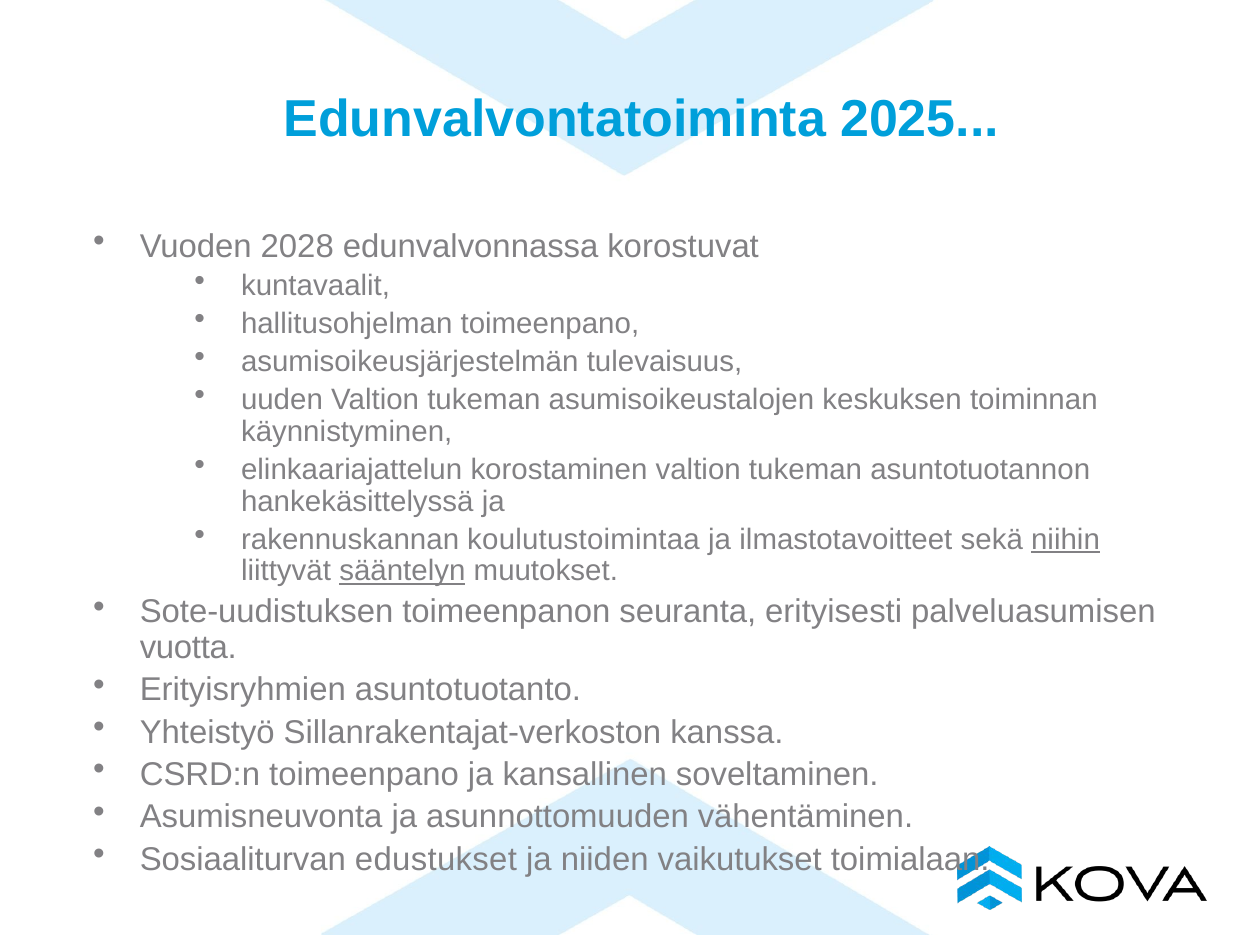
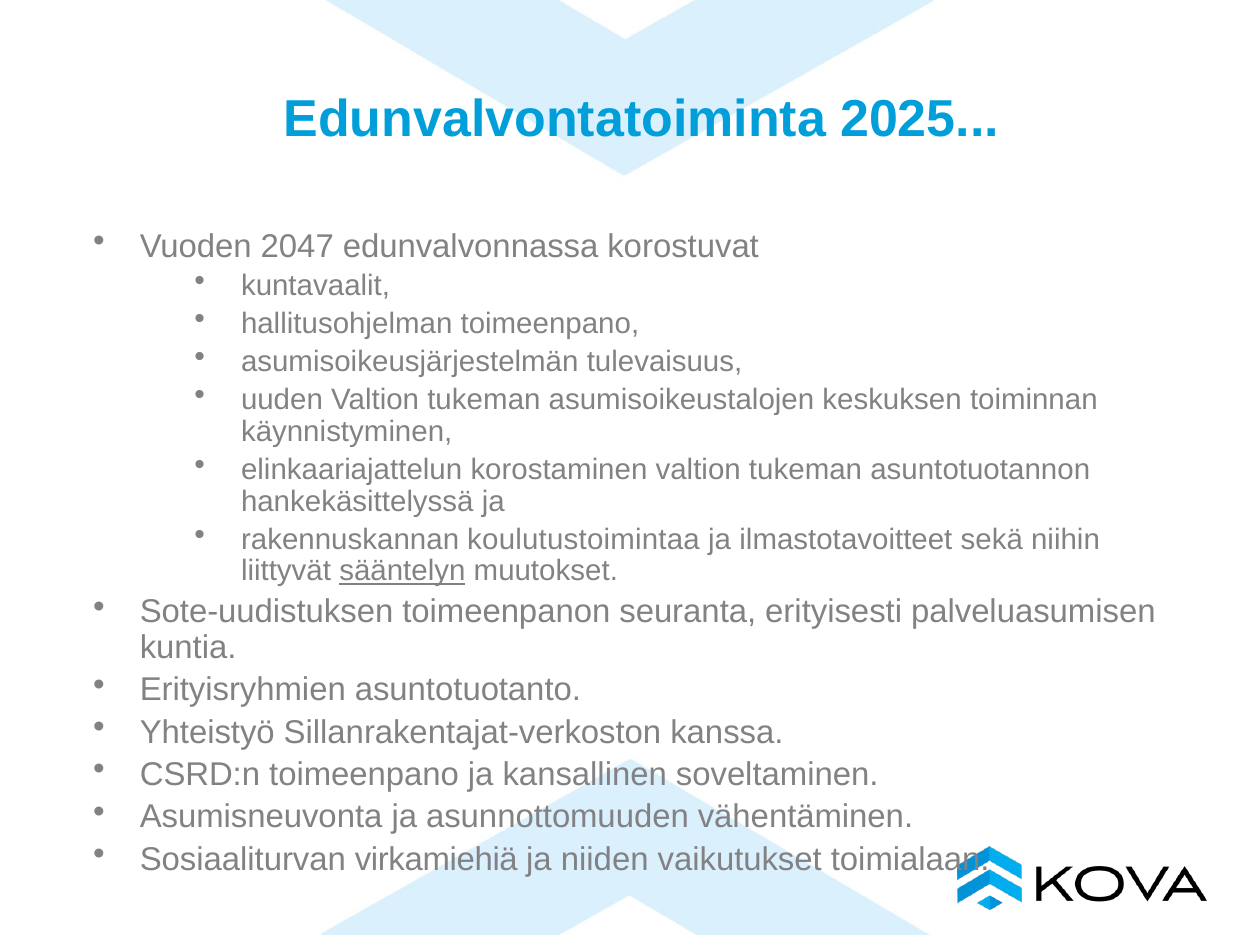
2028: 2028 -> 2047 (297, 246)
niihin underline: present -> none (1066, 540)
vuotta: vuotta -> kuntia (188, 648)
edustukset: edustukset -> virkamiehiä (436, 860)
